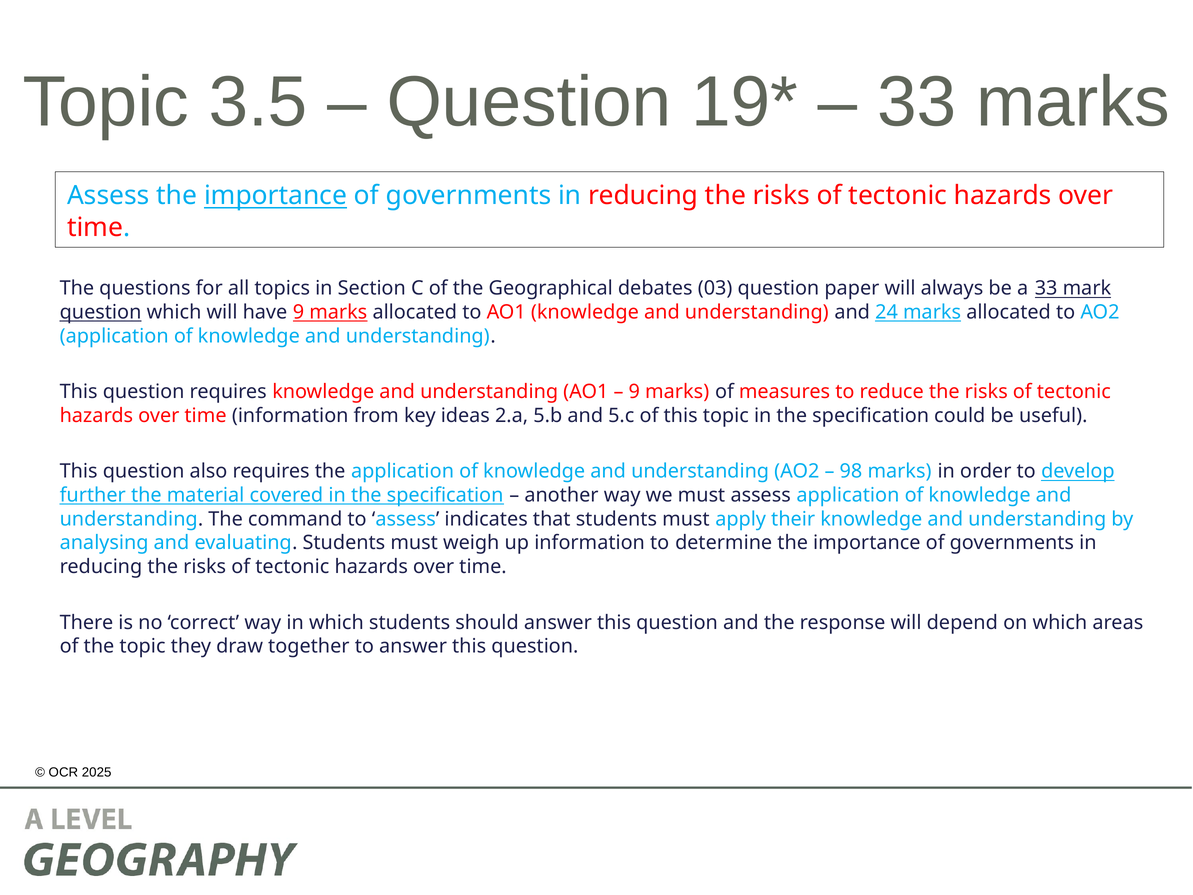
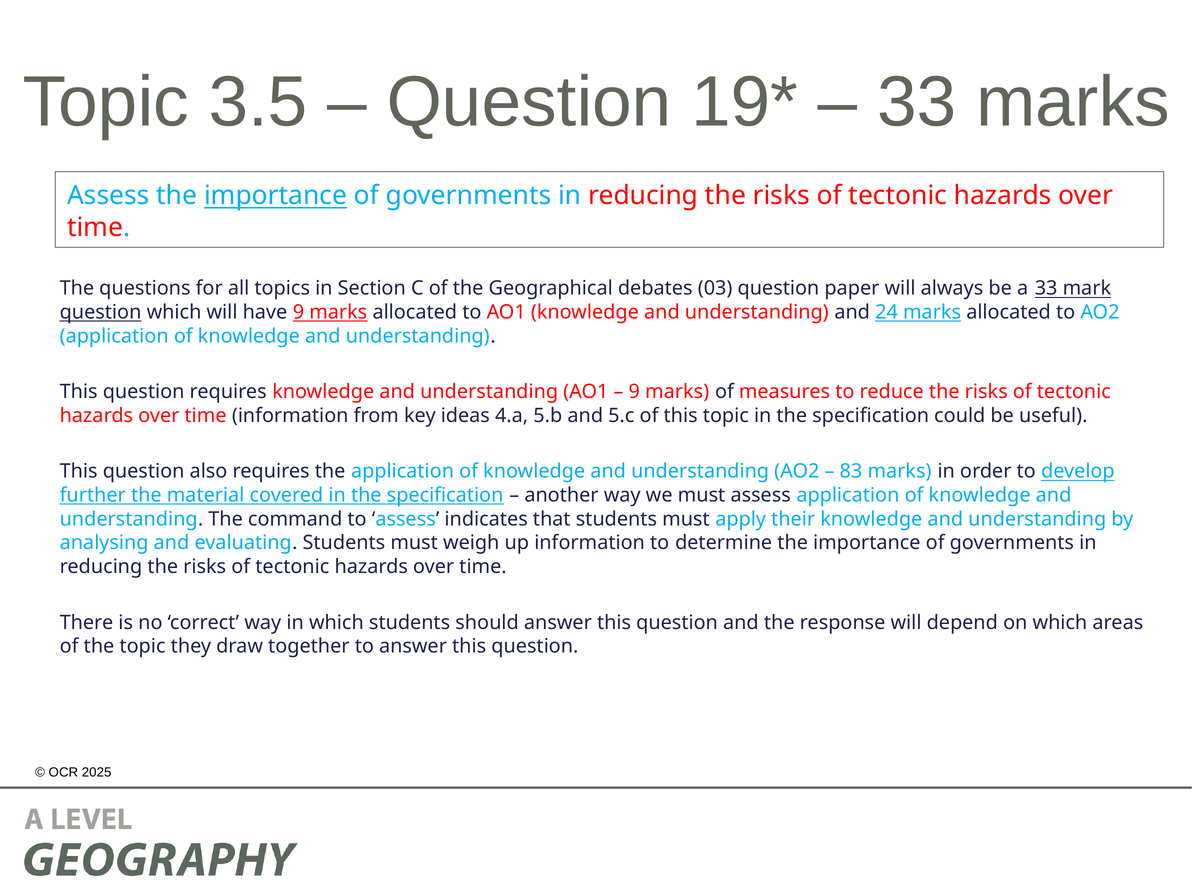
2.a: 2.a -> 4.a (512, 415)
98: 98 -> 83 (851, 471)
